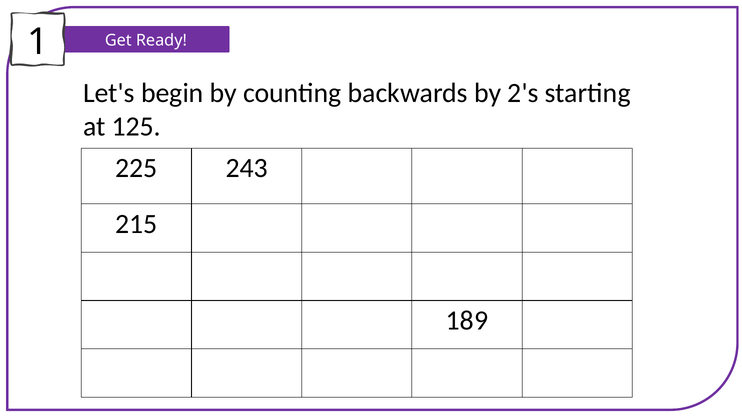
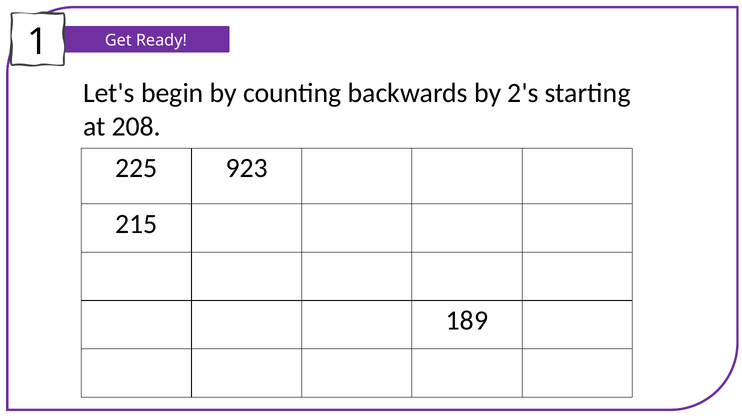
125: 125 -> 208 (136, 126)
243: 243 -> 923 (247, 168)
